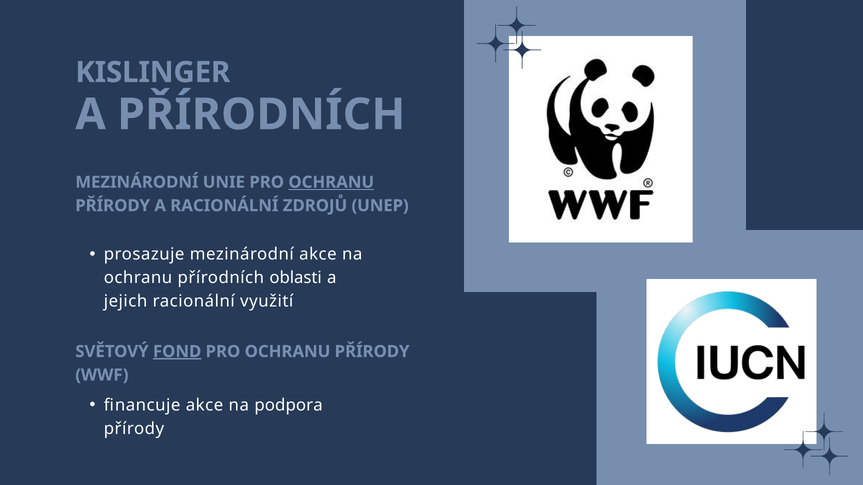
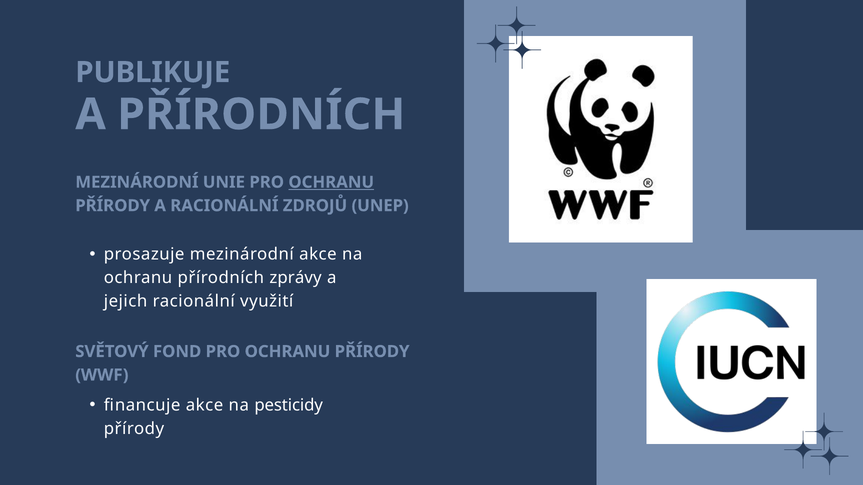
KISLINGER: KISLINGER -> PUBLIKUJE (153, 72)
oblasti: oblasti -> zprávy (296, 278)
FOND underline: present -> none (177, 352)
podpora: podpora -> pesticidy (289, 405)
